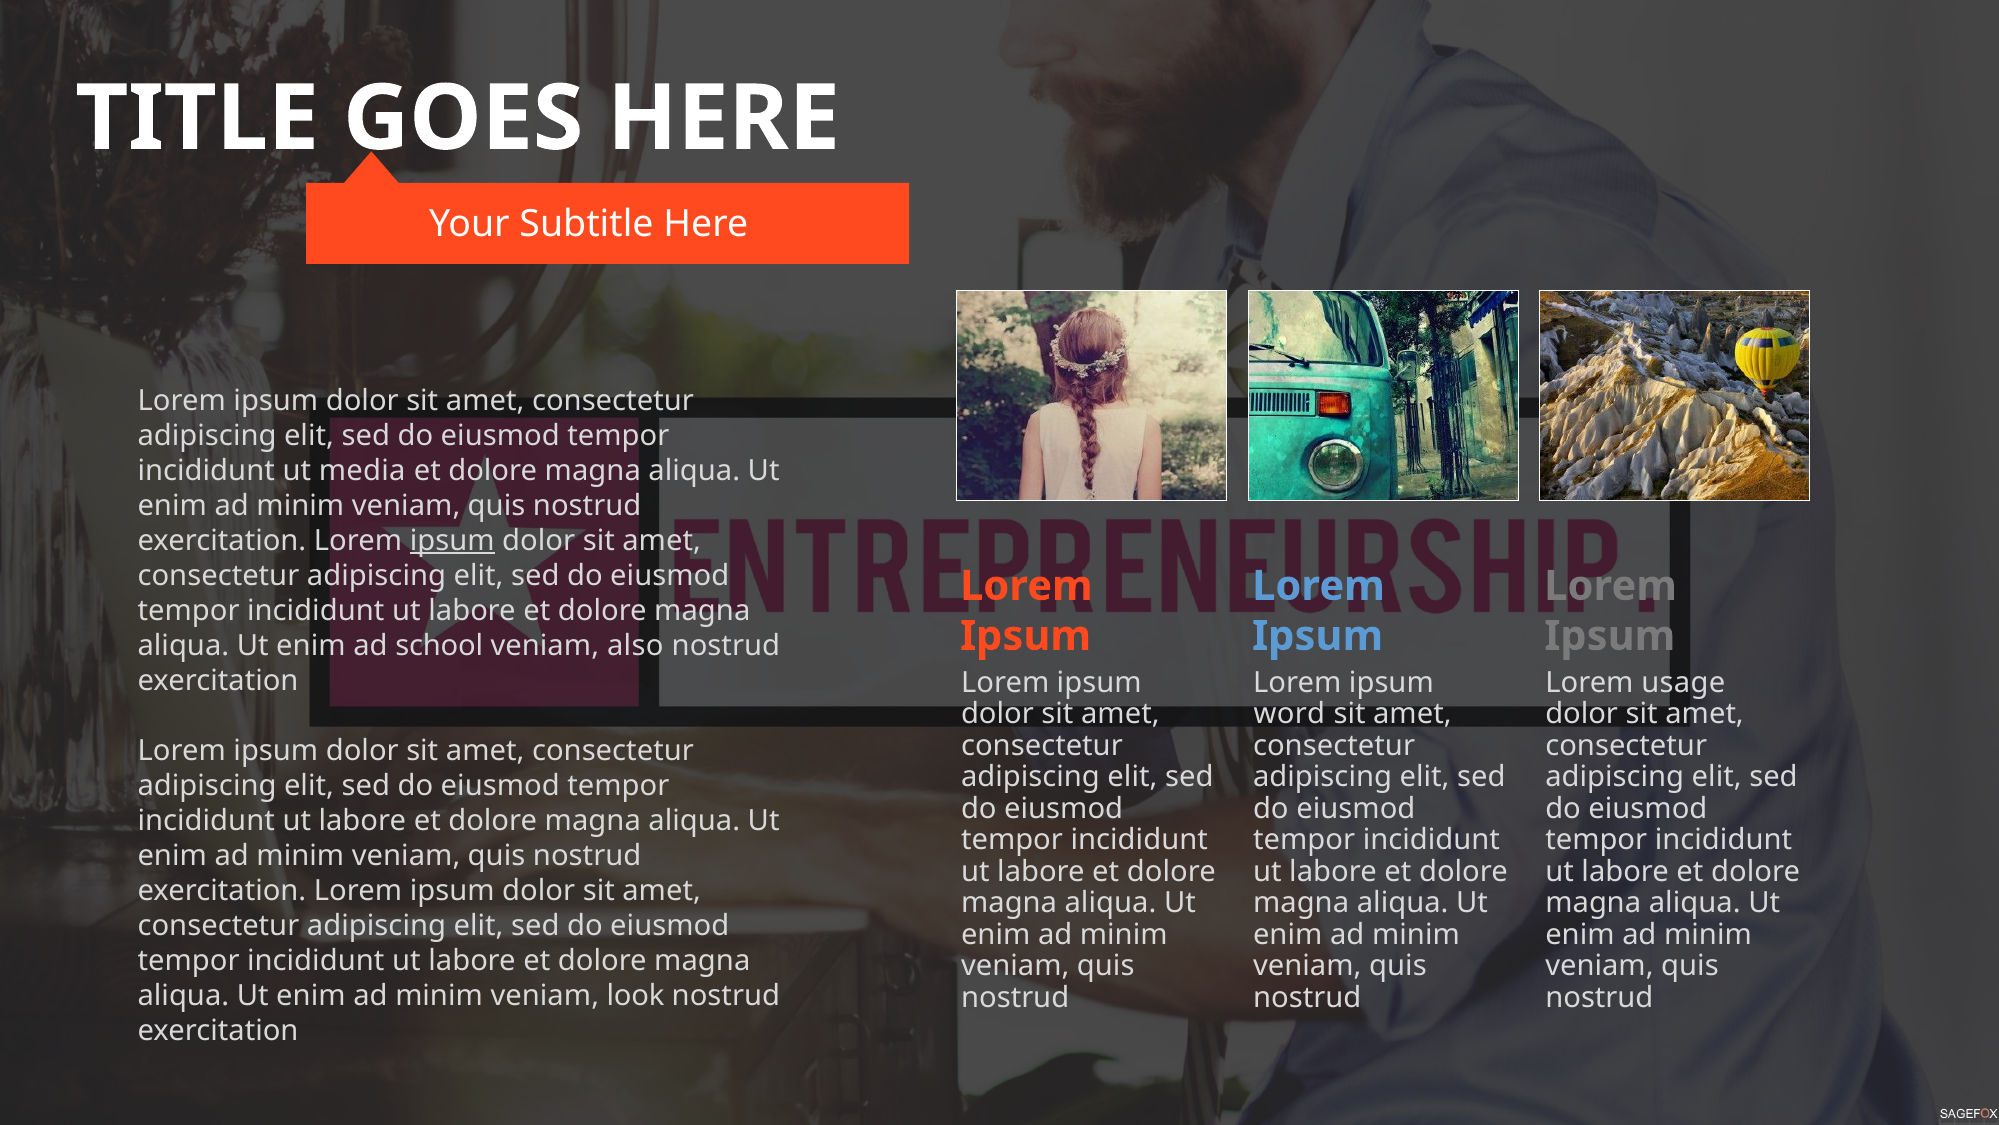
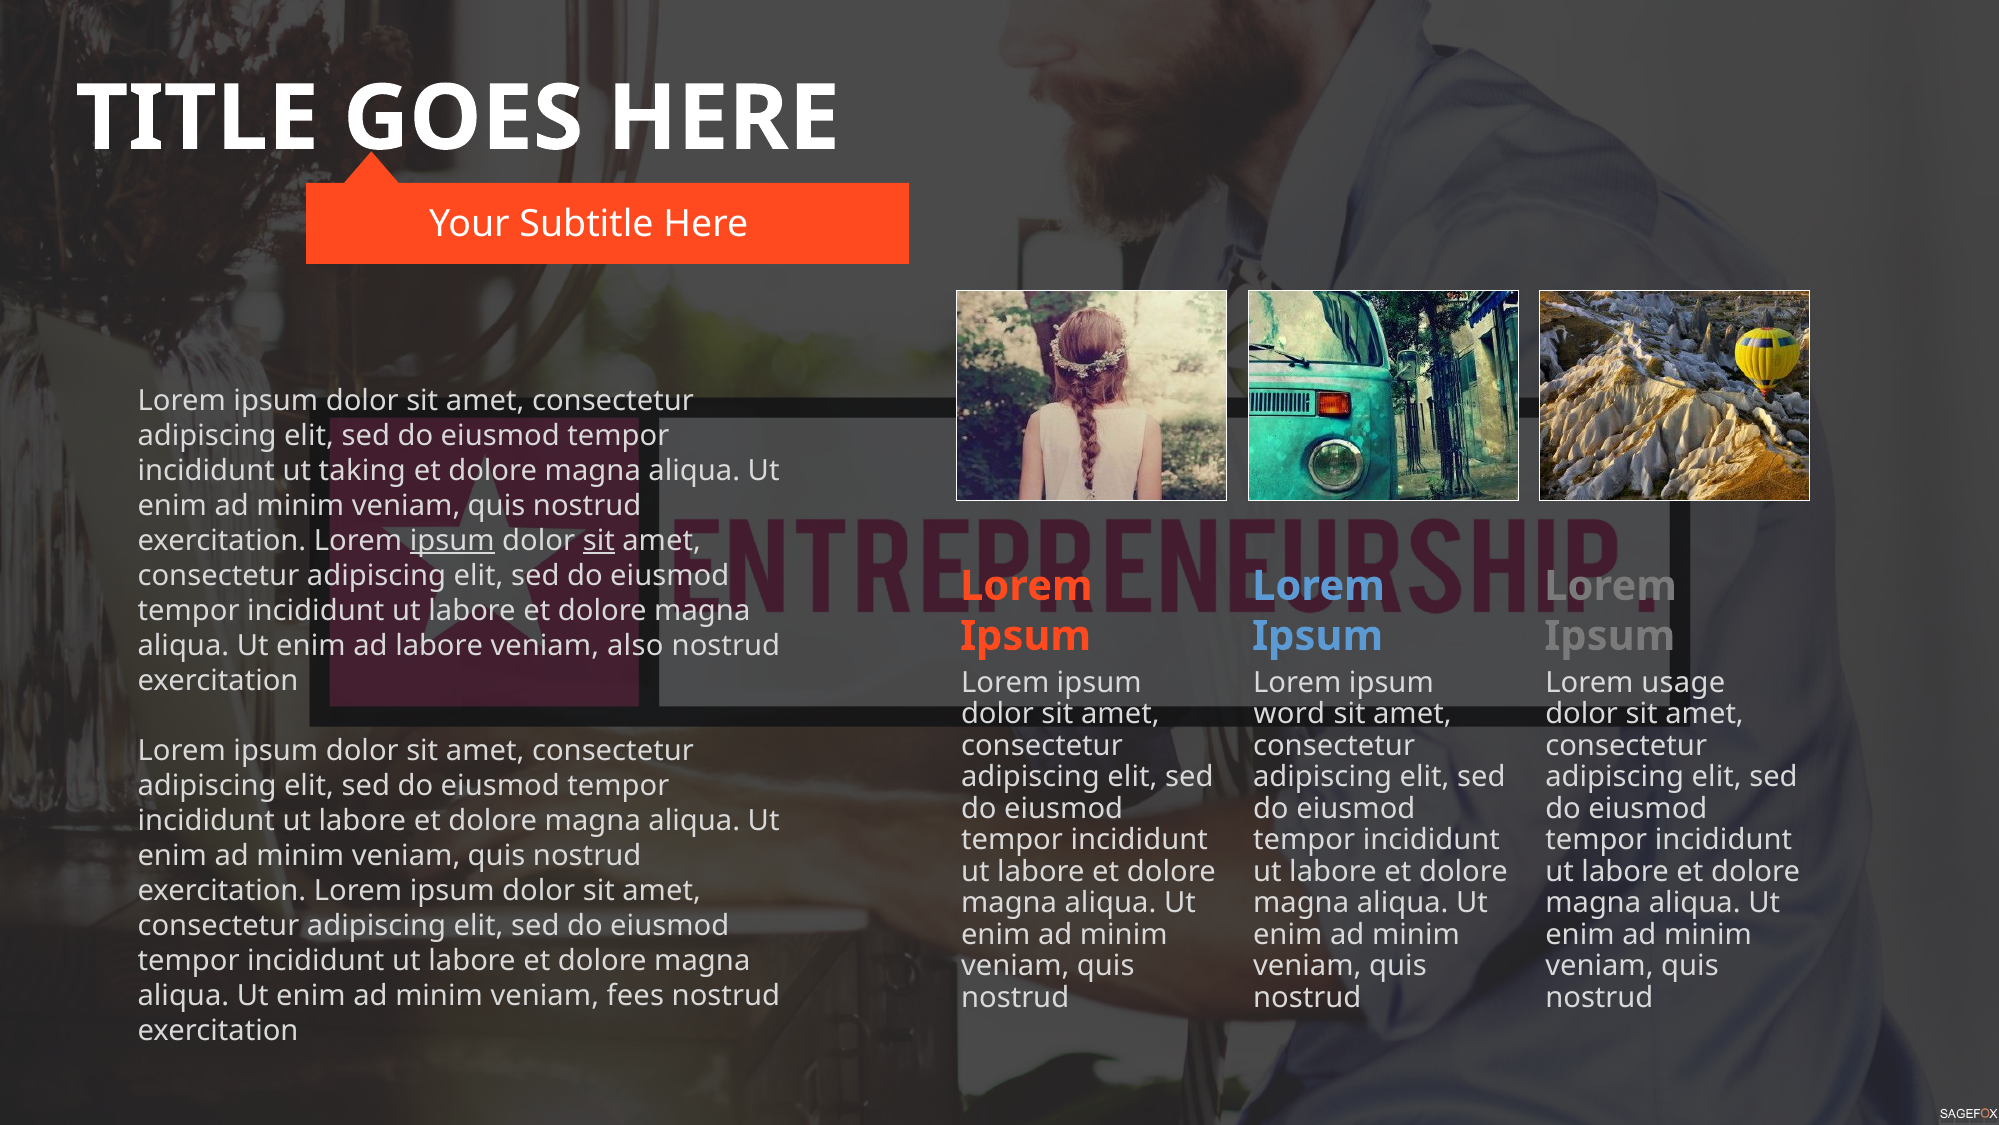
media: media -> taking (362, 471)
sit underline: none -> present (599, 541)
ad school: school -> labore (439, 646)
look: look -> fees (635, 996)
